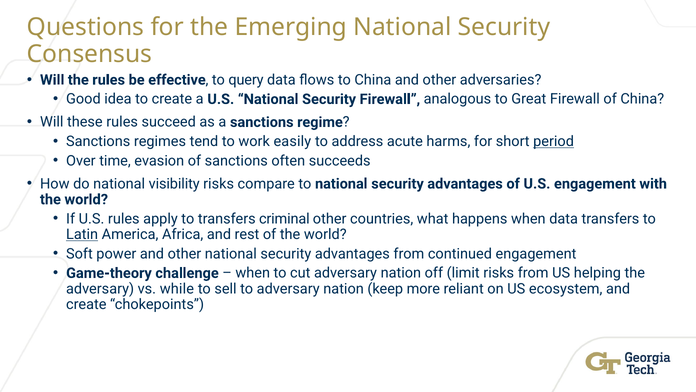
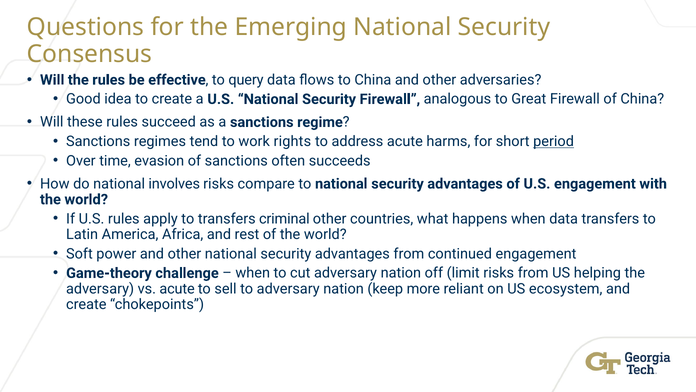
easily: easily -> rights (292, 141)
visibility: visibility -> involves (174, 184)
Latin underline: present -> none (82, 234)
vs while: while -> acute (177, 288)
